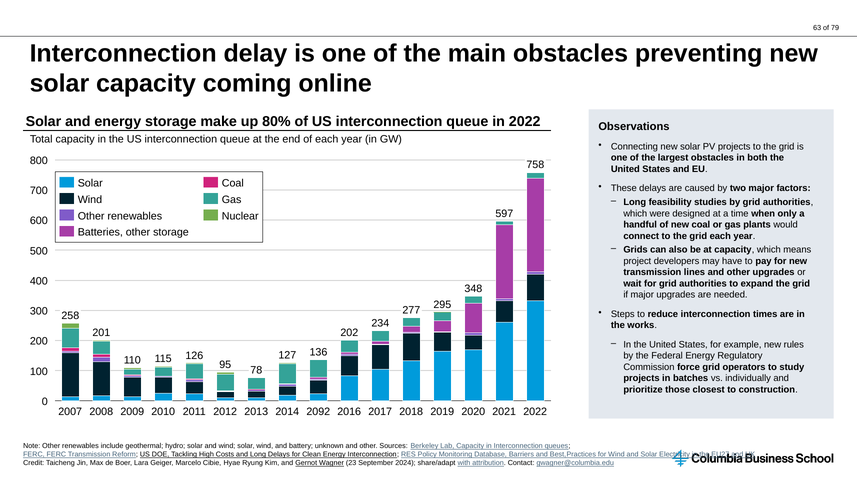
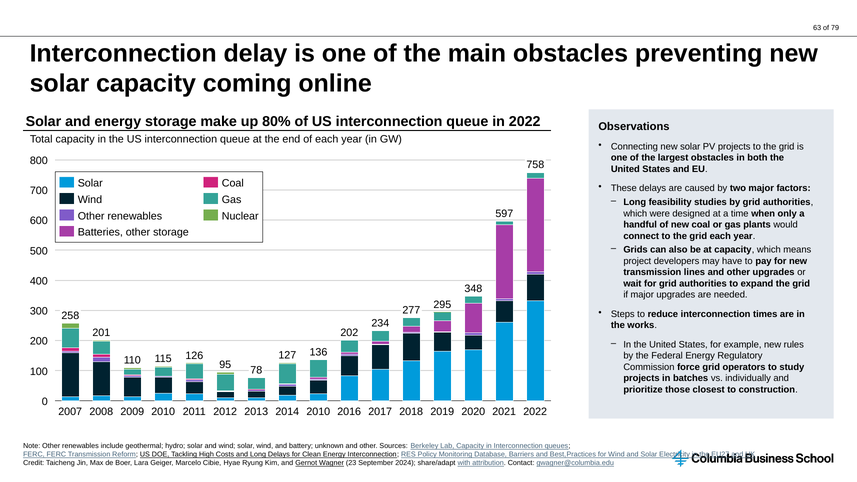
2014 2092: 2092 -> 2010 (318, 412)
